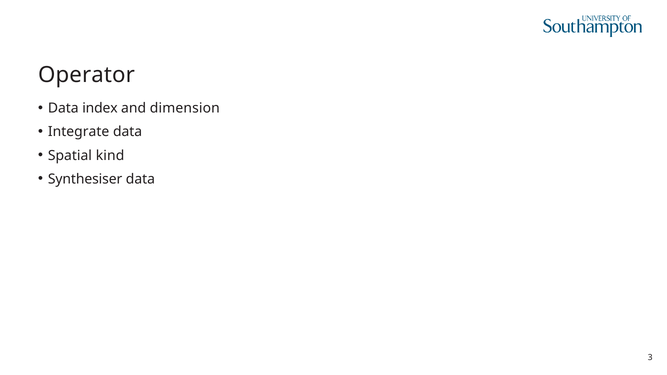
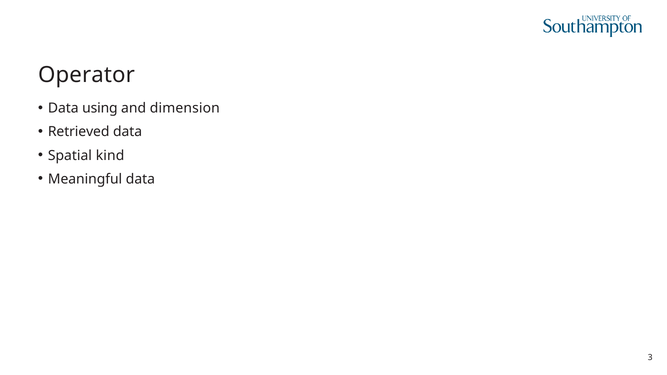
index: index -> using (100, 108)
Integrate: Integrate -> Retrieved (79, 132)
Synthesiser: Synthesiser -> Meaningful (85, 179)
